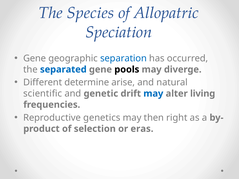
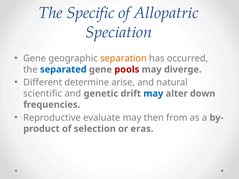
Species: Species -> Specific (91, 13)
separation colour: blue -> orange (123, 58)
pools colour: black -> red (127, 70)
living: living -> down (203, 94)
genetics: genetics -> evaluate (102, 118)
right: right -> from (177, 118)
